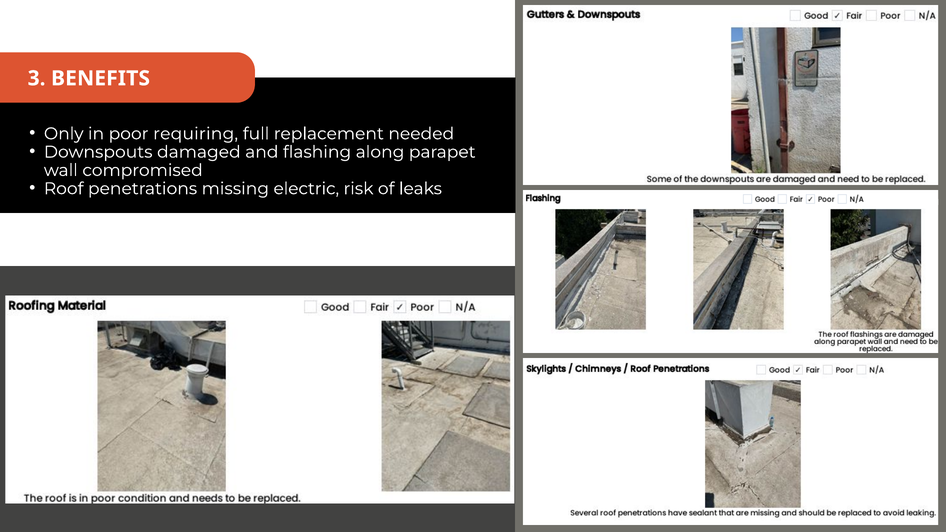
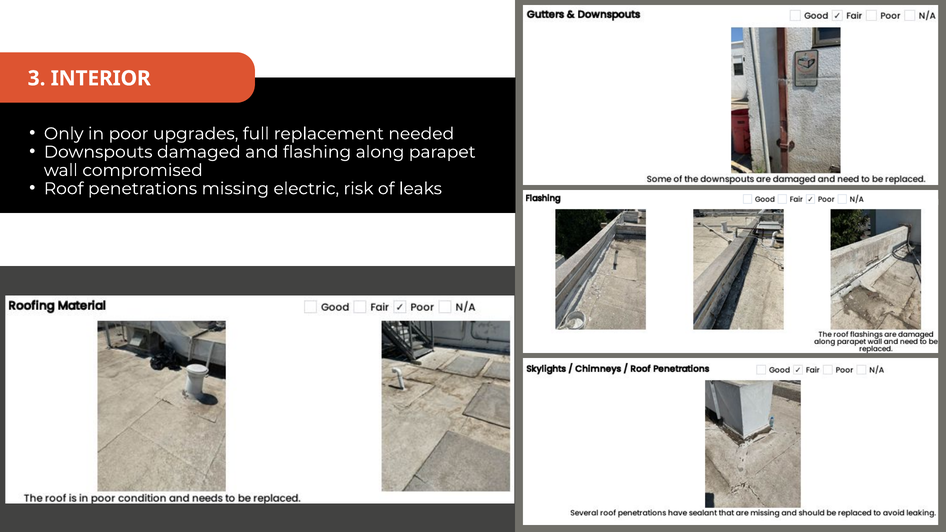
BENEFITS: BENEFITS -> INTERIOR (101, 78)
requiring: requiring -> upgrades (196, 134)
